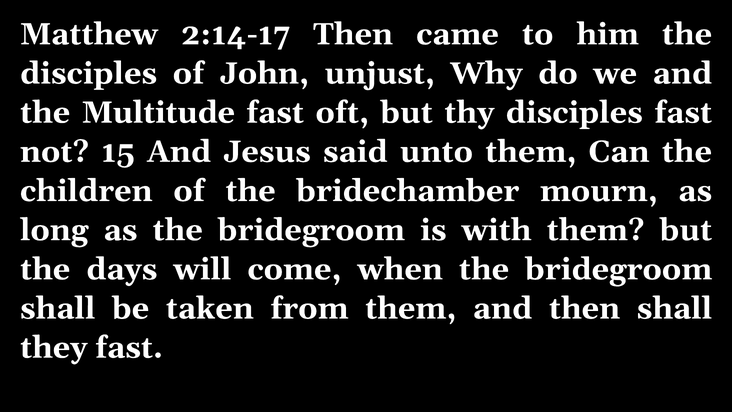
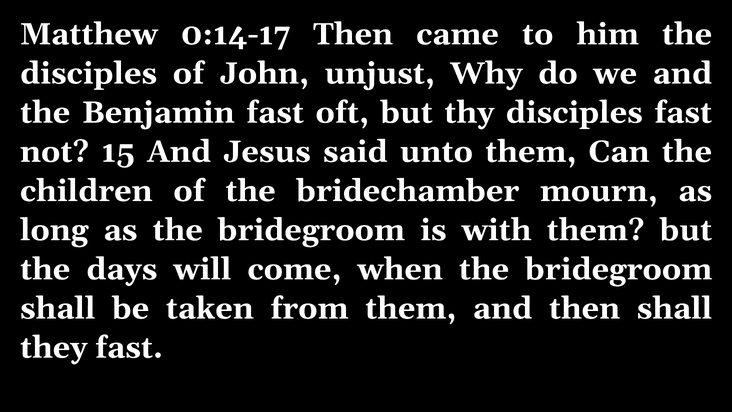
2:14-17: 2:14-17 -> 0:14-17 (236, 34)
Multitude: Multitude -> Benjamin (158, 113)
